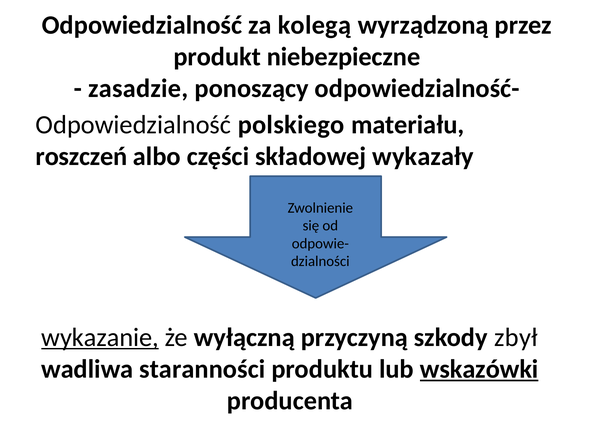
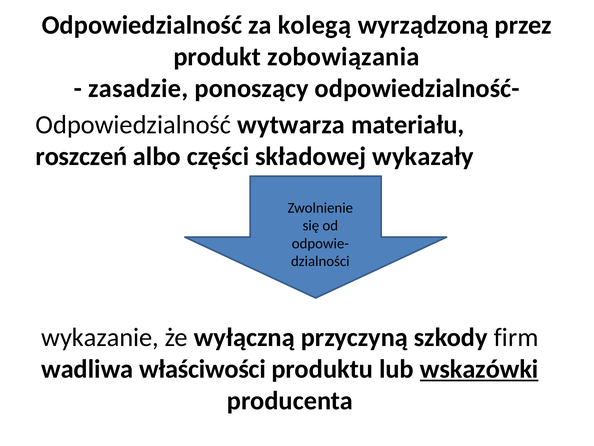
niebezpieczne: niebezpieczne -> zobowiązania (343, 57)
polskiego: polskiego -> wytwarza (291, 125)
wykazanie underline: present -> none (100, 337)
zbył: zbył -> firm (516, 337)
staranności: staranności -> właściwości (202, 369)
